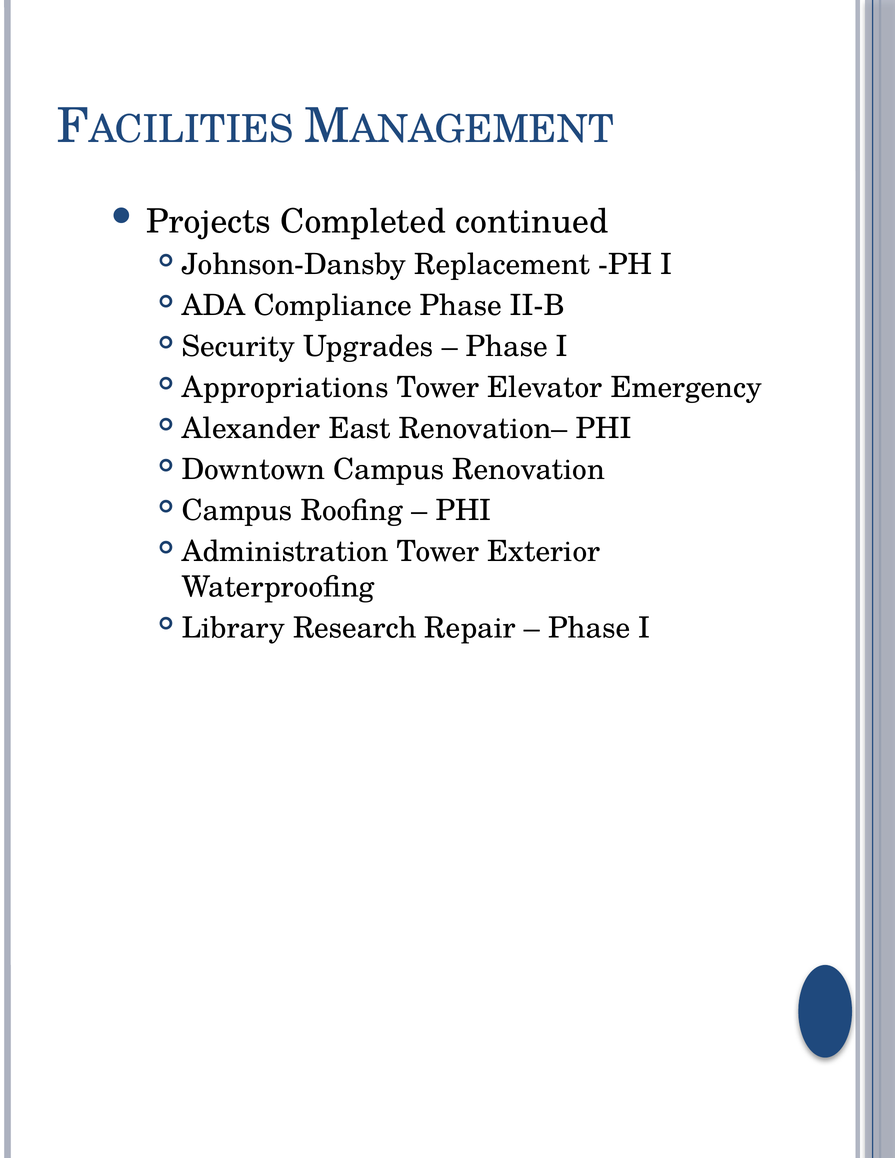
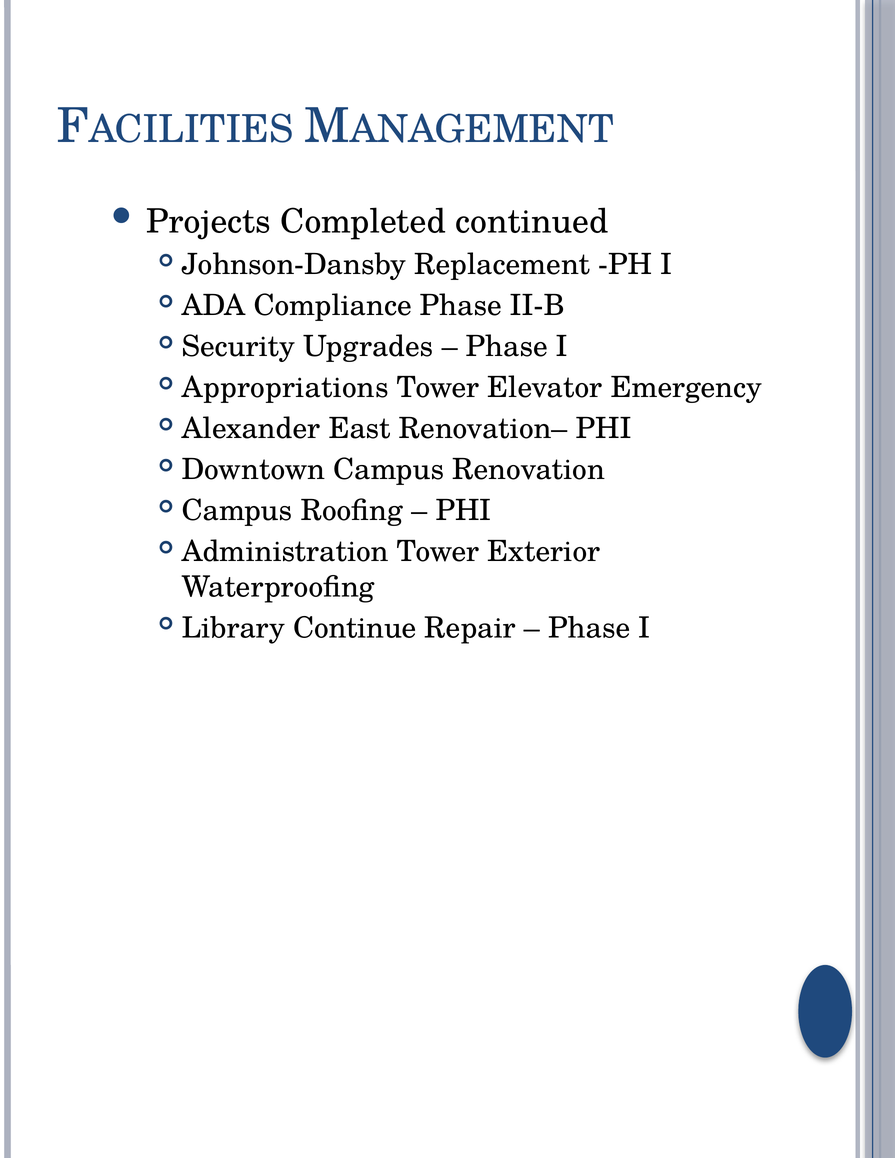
Research: Research -> Continue (355, 628)
